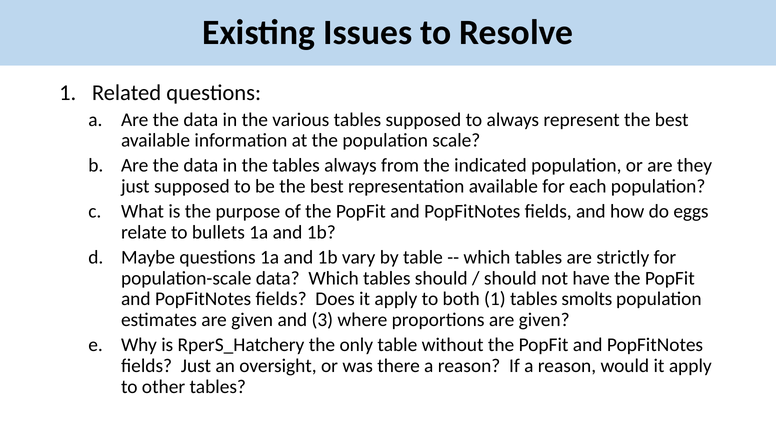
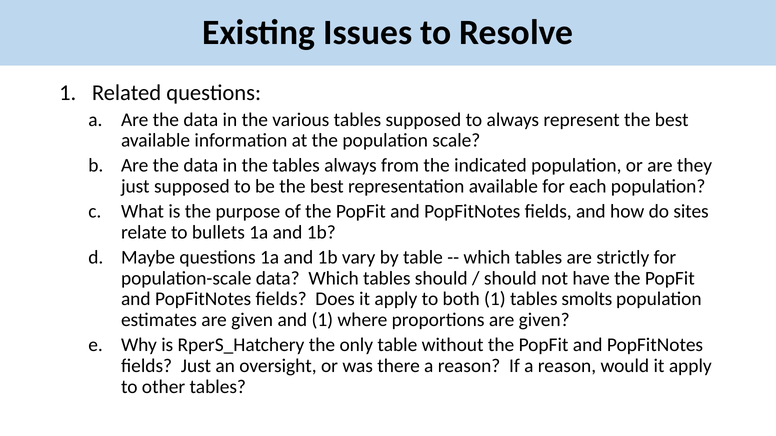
eggs: eggs -> sites (691, 212)
and 3: 3 -> 1 (322, 320)
